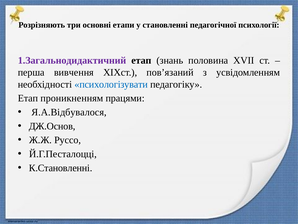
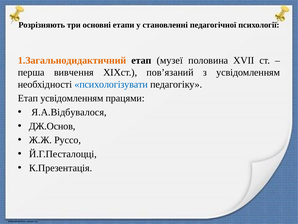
1.Загальнодидактичний colour: purple -> orange (72, 60)
знань: знань -> музеї (170, 60)
Етап проникненням: проникненням -> усвідомленням (72, 98)
К.Становленні: К.Становленні -> К.Презентація (61, 168)
